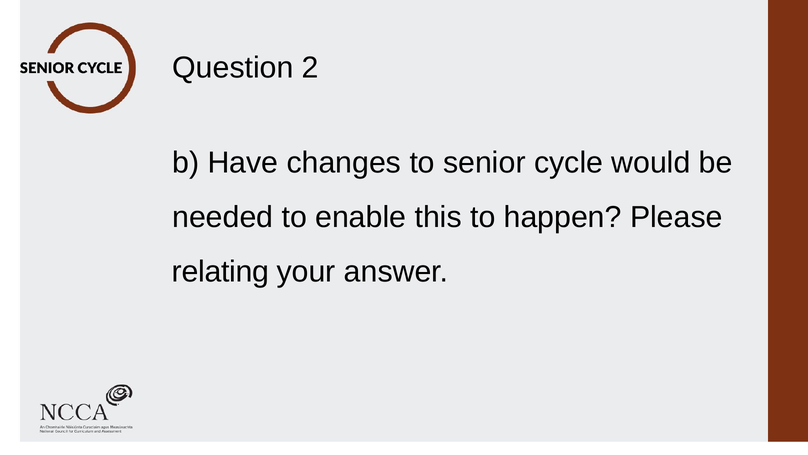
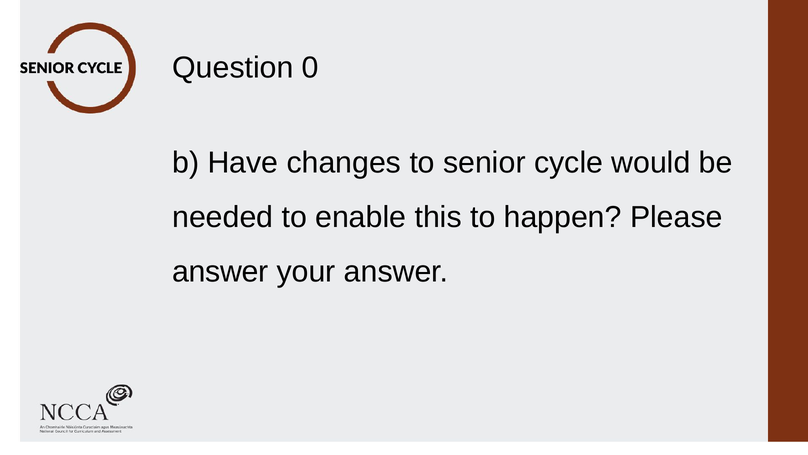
2: 2 -> 0 (310, 68)
relating: relating -> answer (220, 272)
